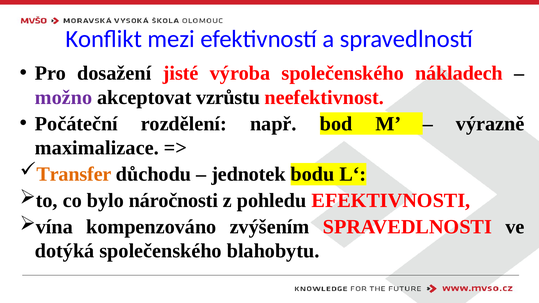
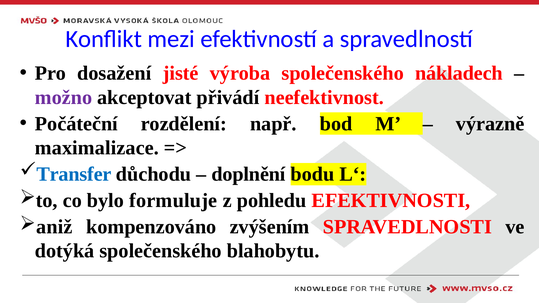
vzrůstu: vzrůstu -> přivádí (228, 97)
Transfer colour: orange -> blue (74, 174)
jednotek: jednotek -> doplnění (248, 174)
náročnosti: náročnosti -> formuluje (173, 201)
vína: vína -> aniž (54, 227)
